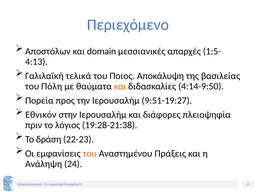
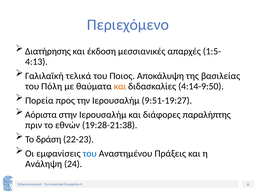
Αποστόλων: Αποστόλων -> Διατήρησης (48, 51)
domain: domain -> έκδοση (101, 51)
Εθνικόν: Εθνικόν -> Αόριστα (41, 115)
πλειοψηφία: πλειοψηφία -> παραλήπτης (207, 115)
λόγιος: λόγιος -> εθνών (68, 125)
του colour: orange -> blue (90, 153)
